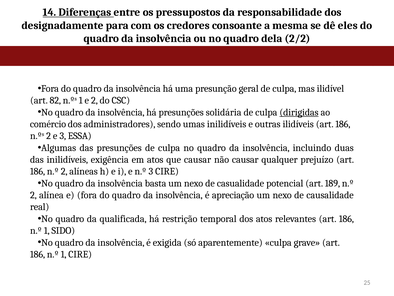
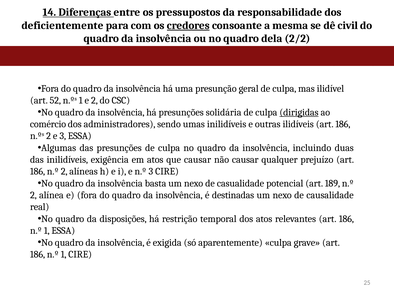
designadamente: designadamente -> deficientemente (63, 25)
credores underline: none -> present (188, 25)
eles: eles -> civil (348, 25)
82: 82 -> 52 (55, 100)
apreciação: apreciação -> destinadas (233, 195)
qualificada: qualificada -> disposições (123, 218)
1 SIDO: SIDO -> ESSA (63, 230)
